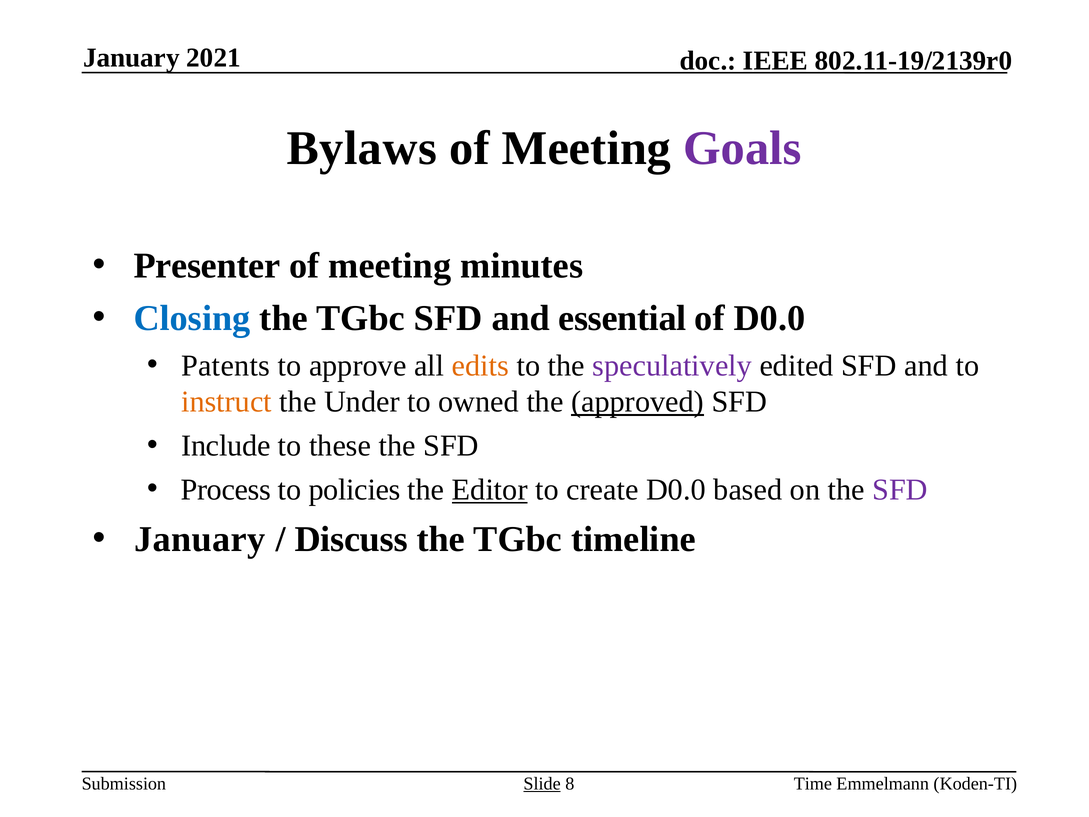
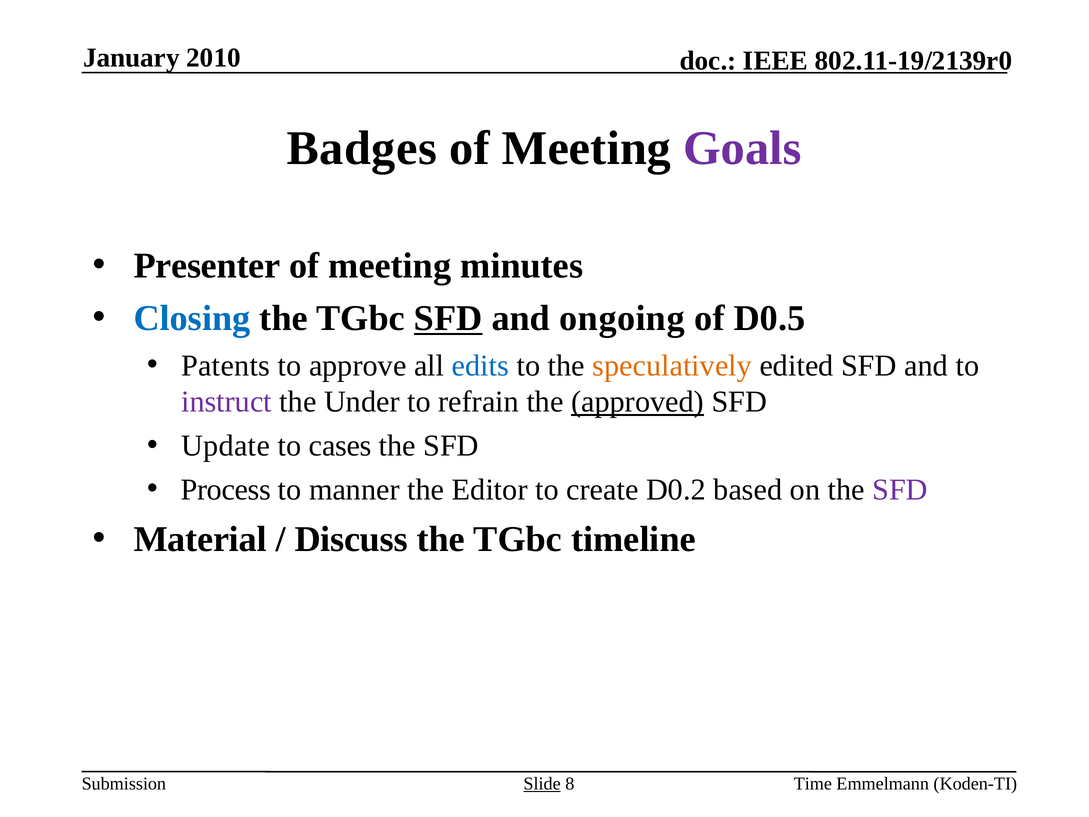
2021: 2021 -> 2010 (214, 58)
Bylaws: Bylaws -> Badges (362, 148)
SFD underline: none -> present (448, 318)
essential: essential -> ongoing (622, 318)
of D0.0: D0.0 -> D0.5 (770, 318)
edits colour: orange -> blue (480, 365)
speculatively colour: purple -> orange (672, 365)
instruct colour: orange -> purple (227, 402)
owned: owned -> refrain (479, 402)
Include: Include -> Update (226, 446)
these: these -> cases (340, 446)
policies: policies -> manner (354, 489)
Editor underline: present -> none (490, 489)
create D0.0: D0.0 -> D0.2 (676, 489)
January: January -> Material (200, 539)
